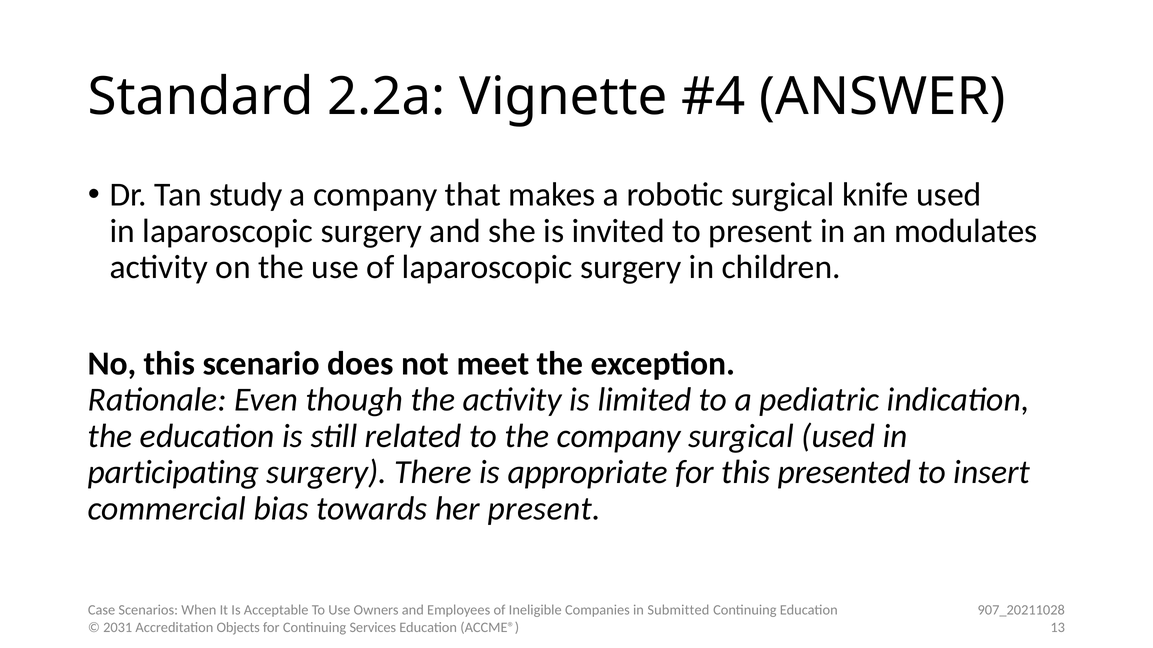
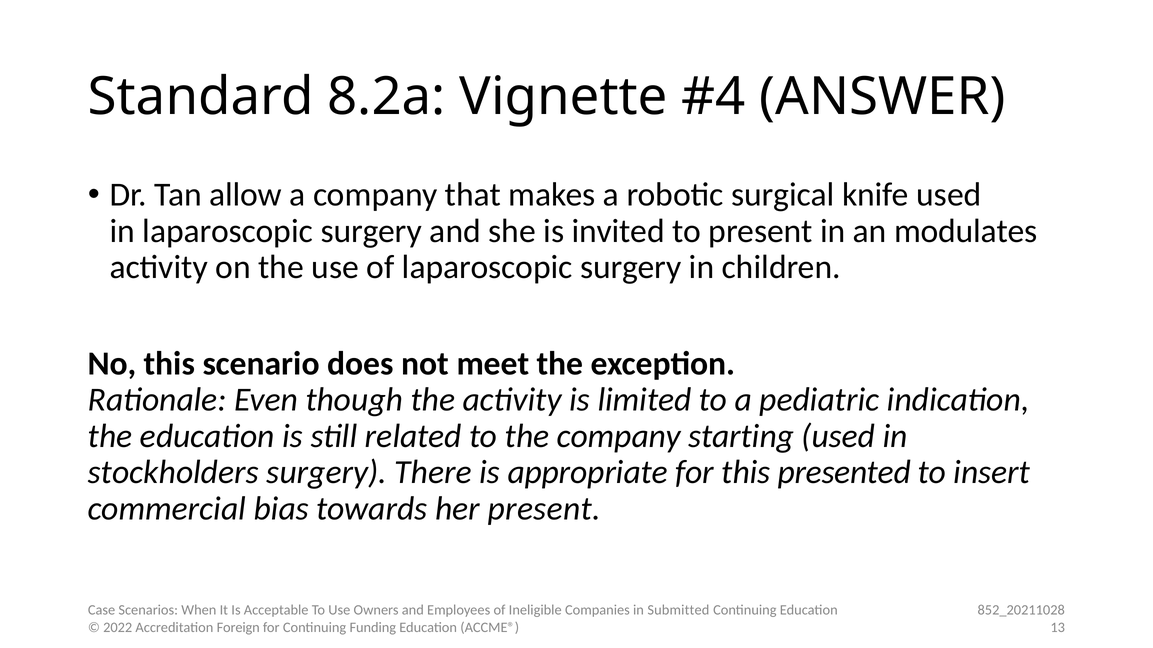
2.2a: 2.2a -> 8.2a (386, 97)
study: study -> allow (246, 195)
company surgical: surgical -> starting (741, 436)
participating: participating -> stockholders (173, 473)
907_20211028: 907_20211028 -> 852_20211028 (1021, 611)
2031: 2031 -> 2022 (118, 628)
Objects: Objects -> Foreign (238, 628)
Services: Services -> Funding (373, 628)
